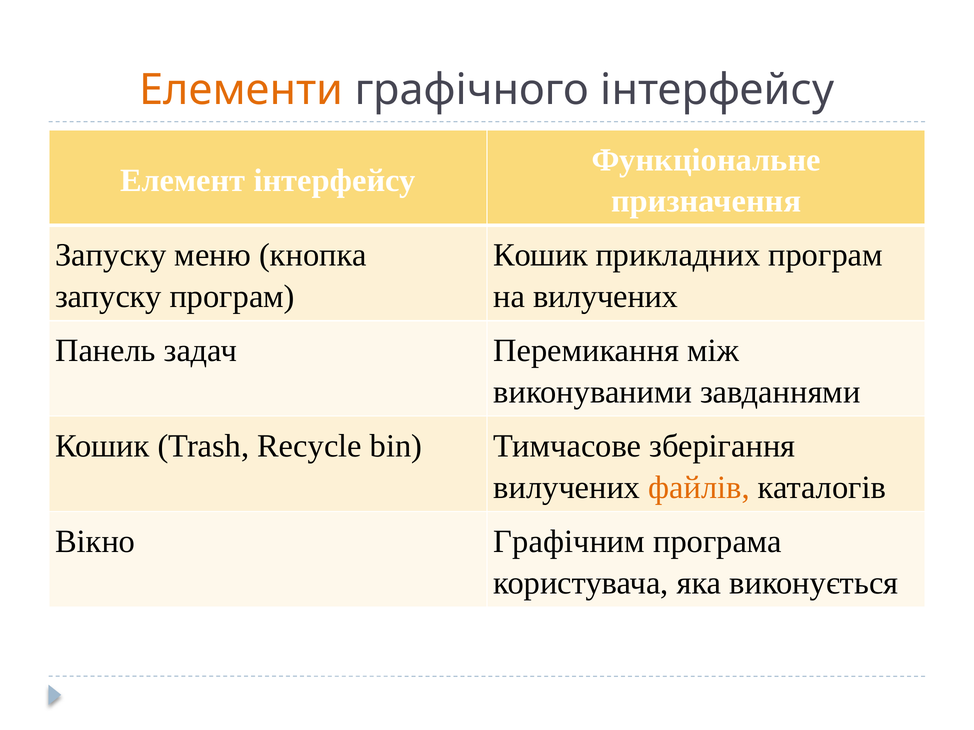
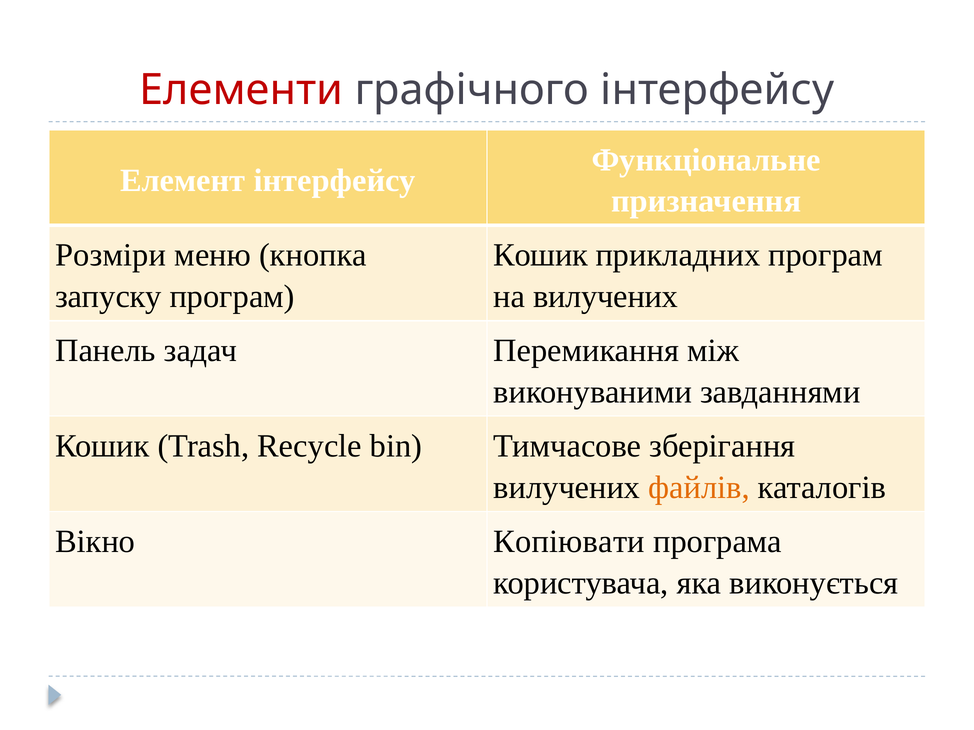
Елементи colour: orange -> red (241, 90)
Запуску: Запуску -> Розміри (111, 255)
Графічним: Графічним -> Копіювати (569, 542)
